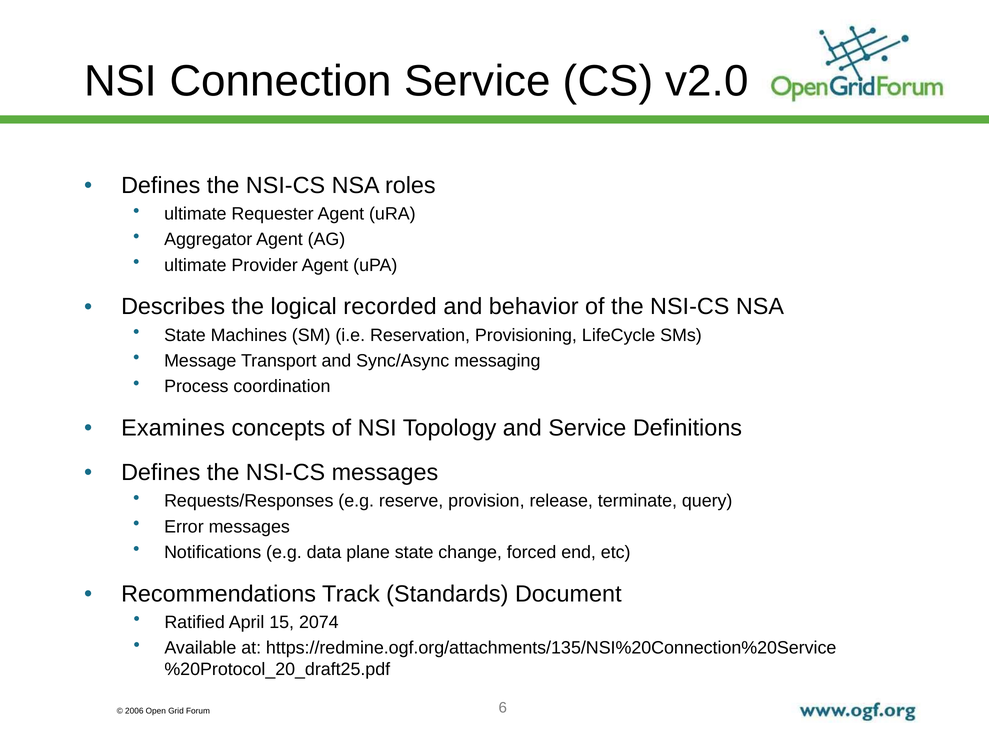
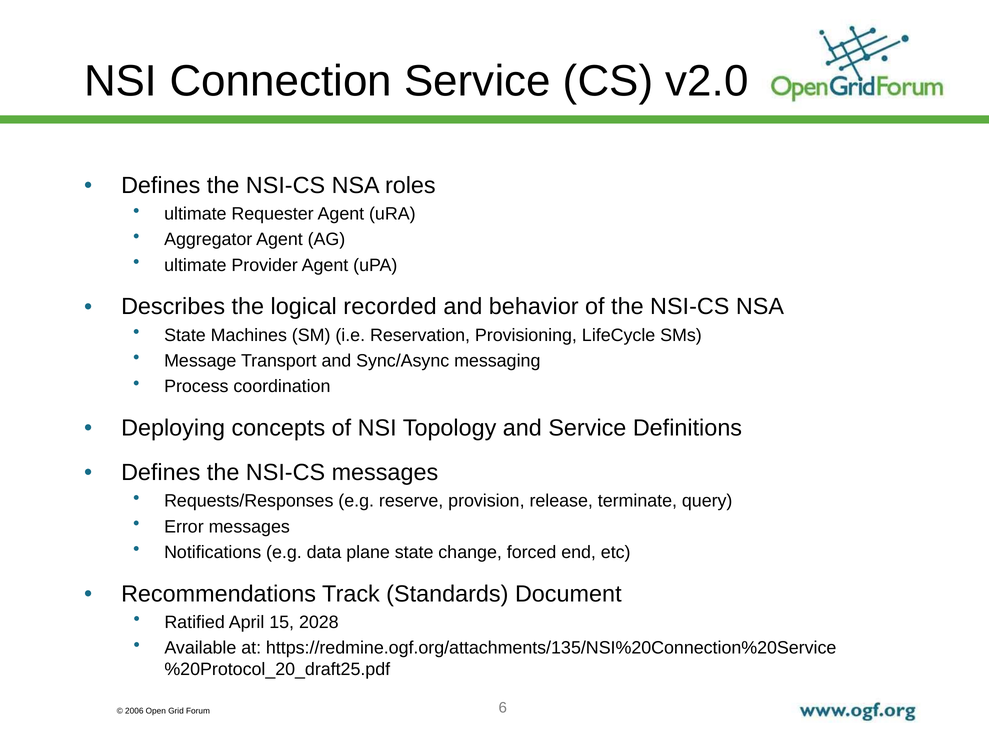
Examines: Examines -> Deploying (173, 428)
2074: 2074 -> 2028 (319, 622)
